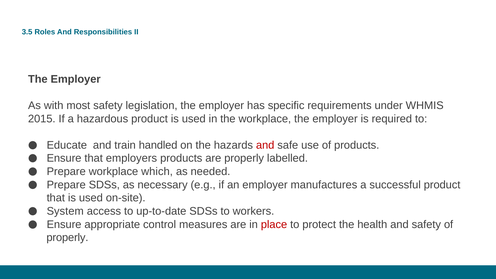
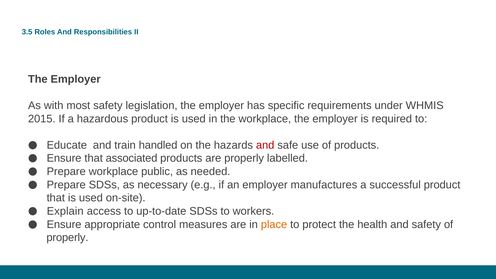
employers: employers -> associated (132, 158)
which: which -> public (157, 172)
System: System -> Explain (65, 211)
place colour: red -> orange (274, 224)
